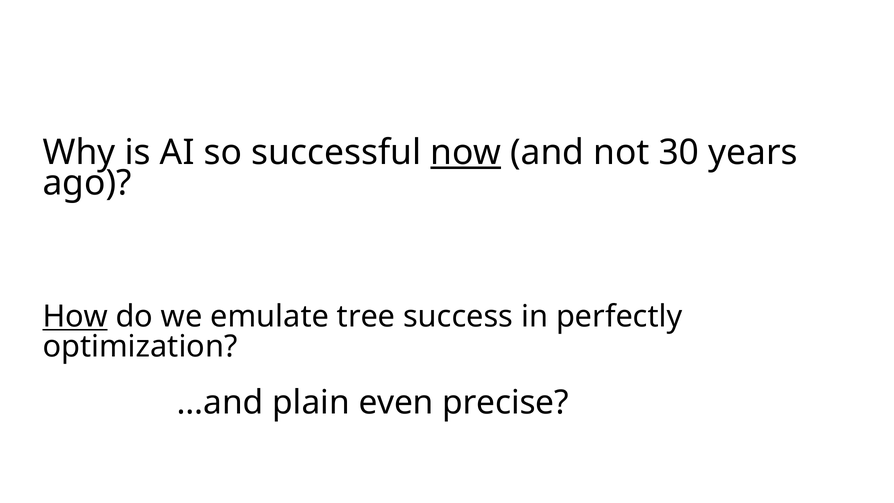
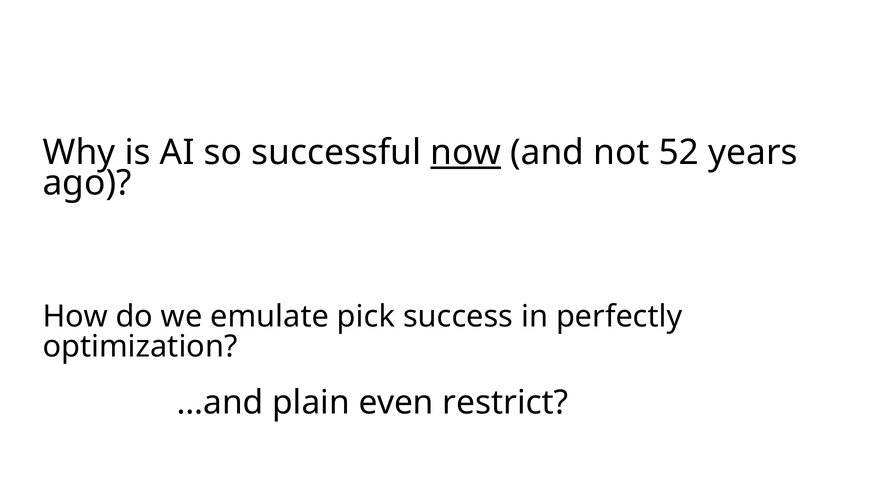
30: 30 -> 52 (679, 152)
How underline: present -> none (75, 316)
tree: tree -> pick (366, 316)
precise: precise -> restrict (505, 403)
